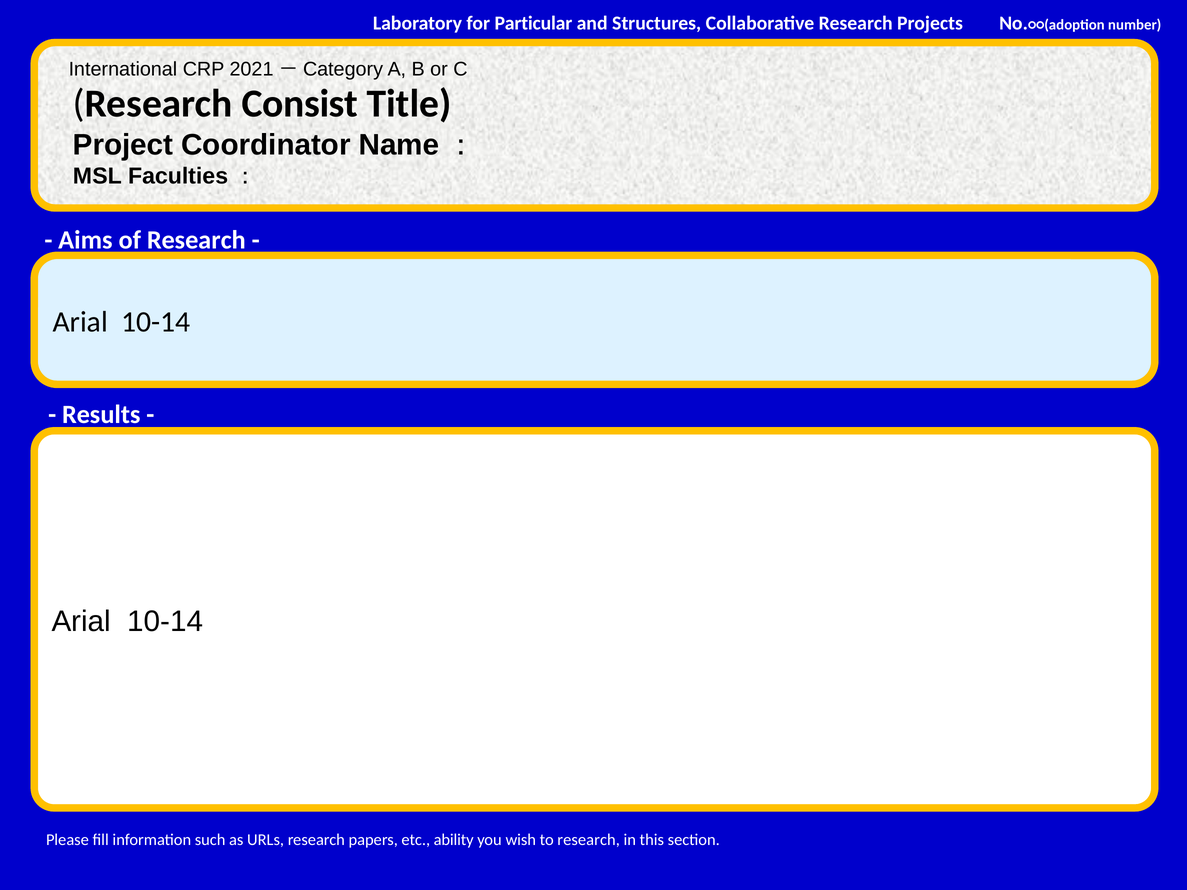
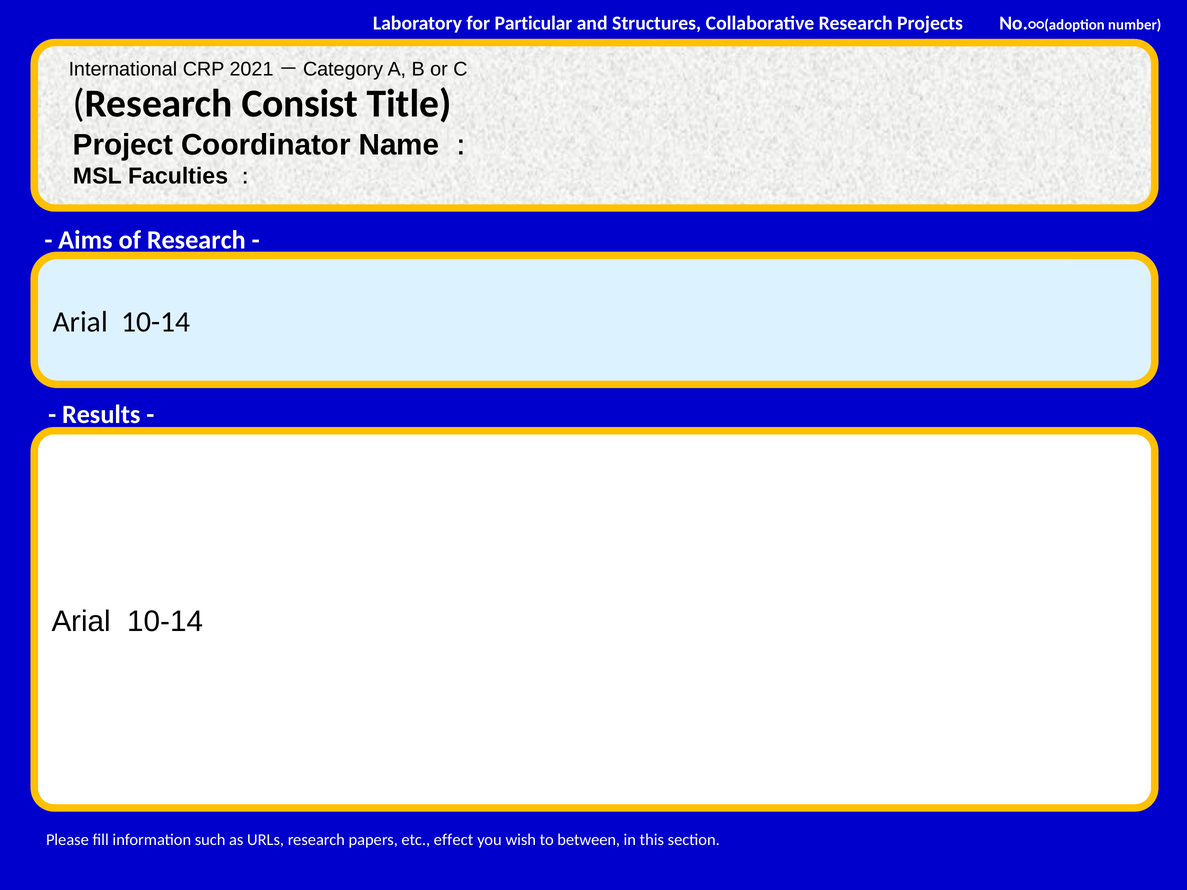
ability: ability -> effect (454, 840)
to research: research -> between (589, 840)
